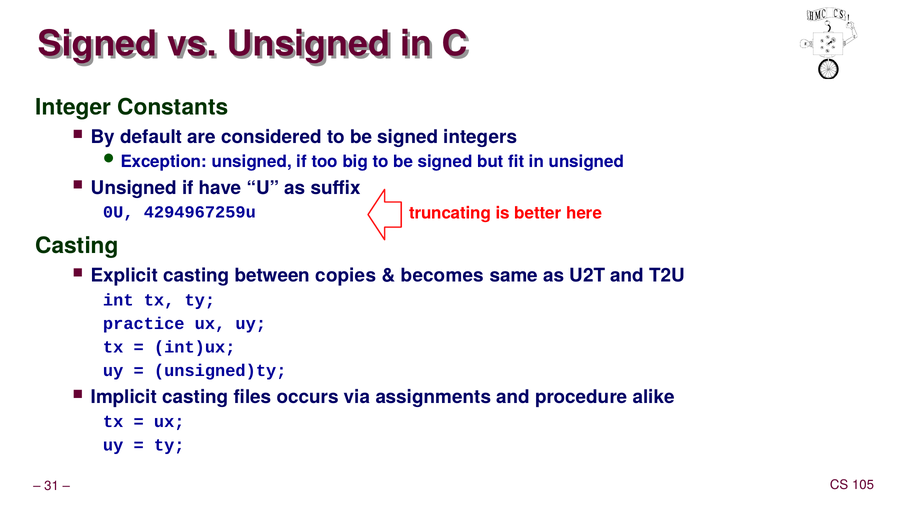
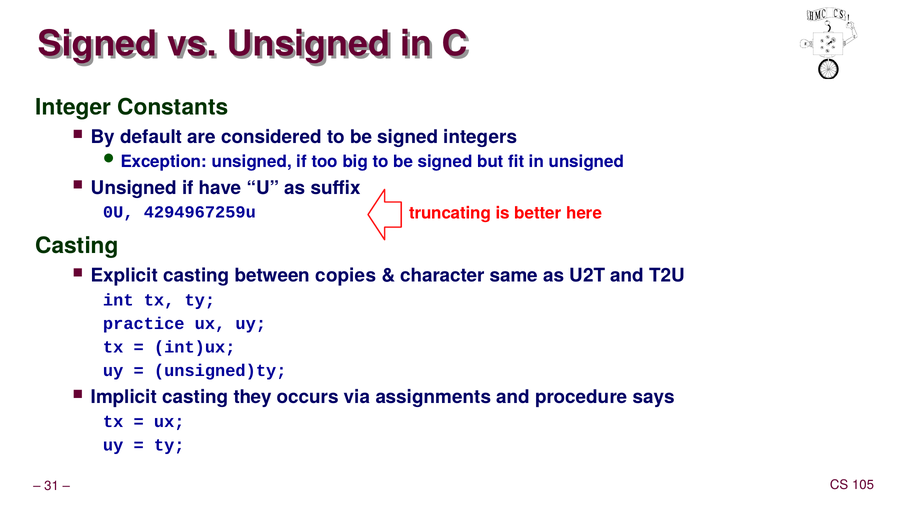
becomes: becomes -> character (442, 276)
files: files -> they (253, 398)
alike: alike -> says (654, 398)
